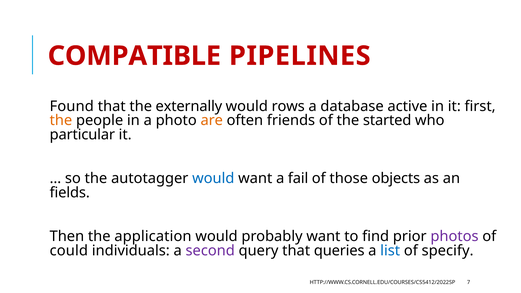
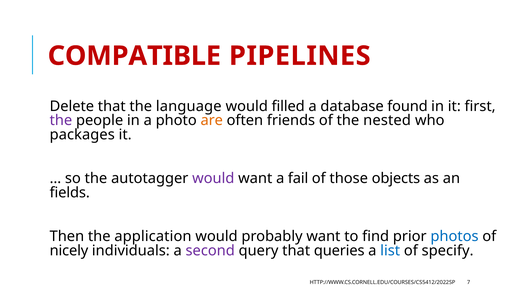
Found: Found -> Delete (72, 106)
externally: externally -> language (189, 106)
rows: rows -> filled (288, 106)
active: active -> found (407, 106)
the colour: orange -> purple (61, 120)
started: started -> nested (387, 120)
particular: particular -> packages (82, 135)
would colour: blue -> purple (213, 178)
photos colour: purple -> blue (455, 236)
could: could -> nicely (69, 251)
